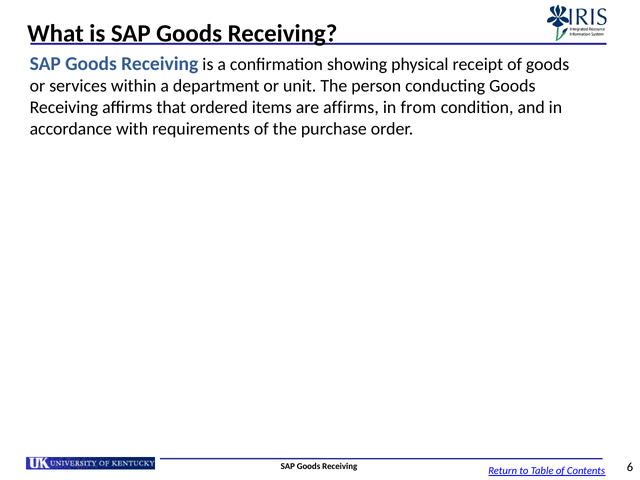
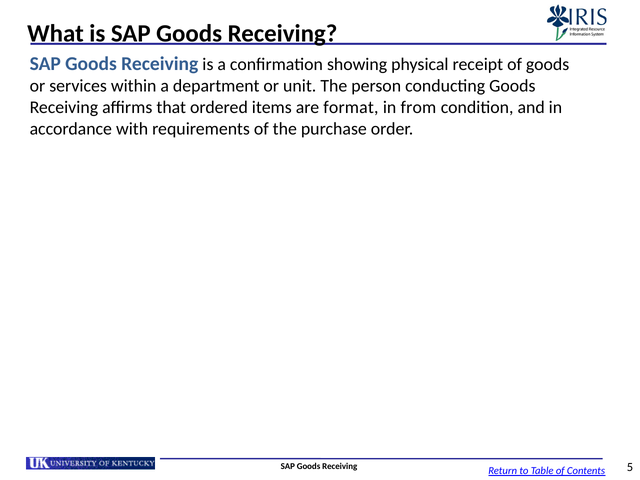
are affirms: affirms -> format (351, 107)
6: 6 -> 5 (630, 467)
